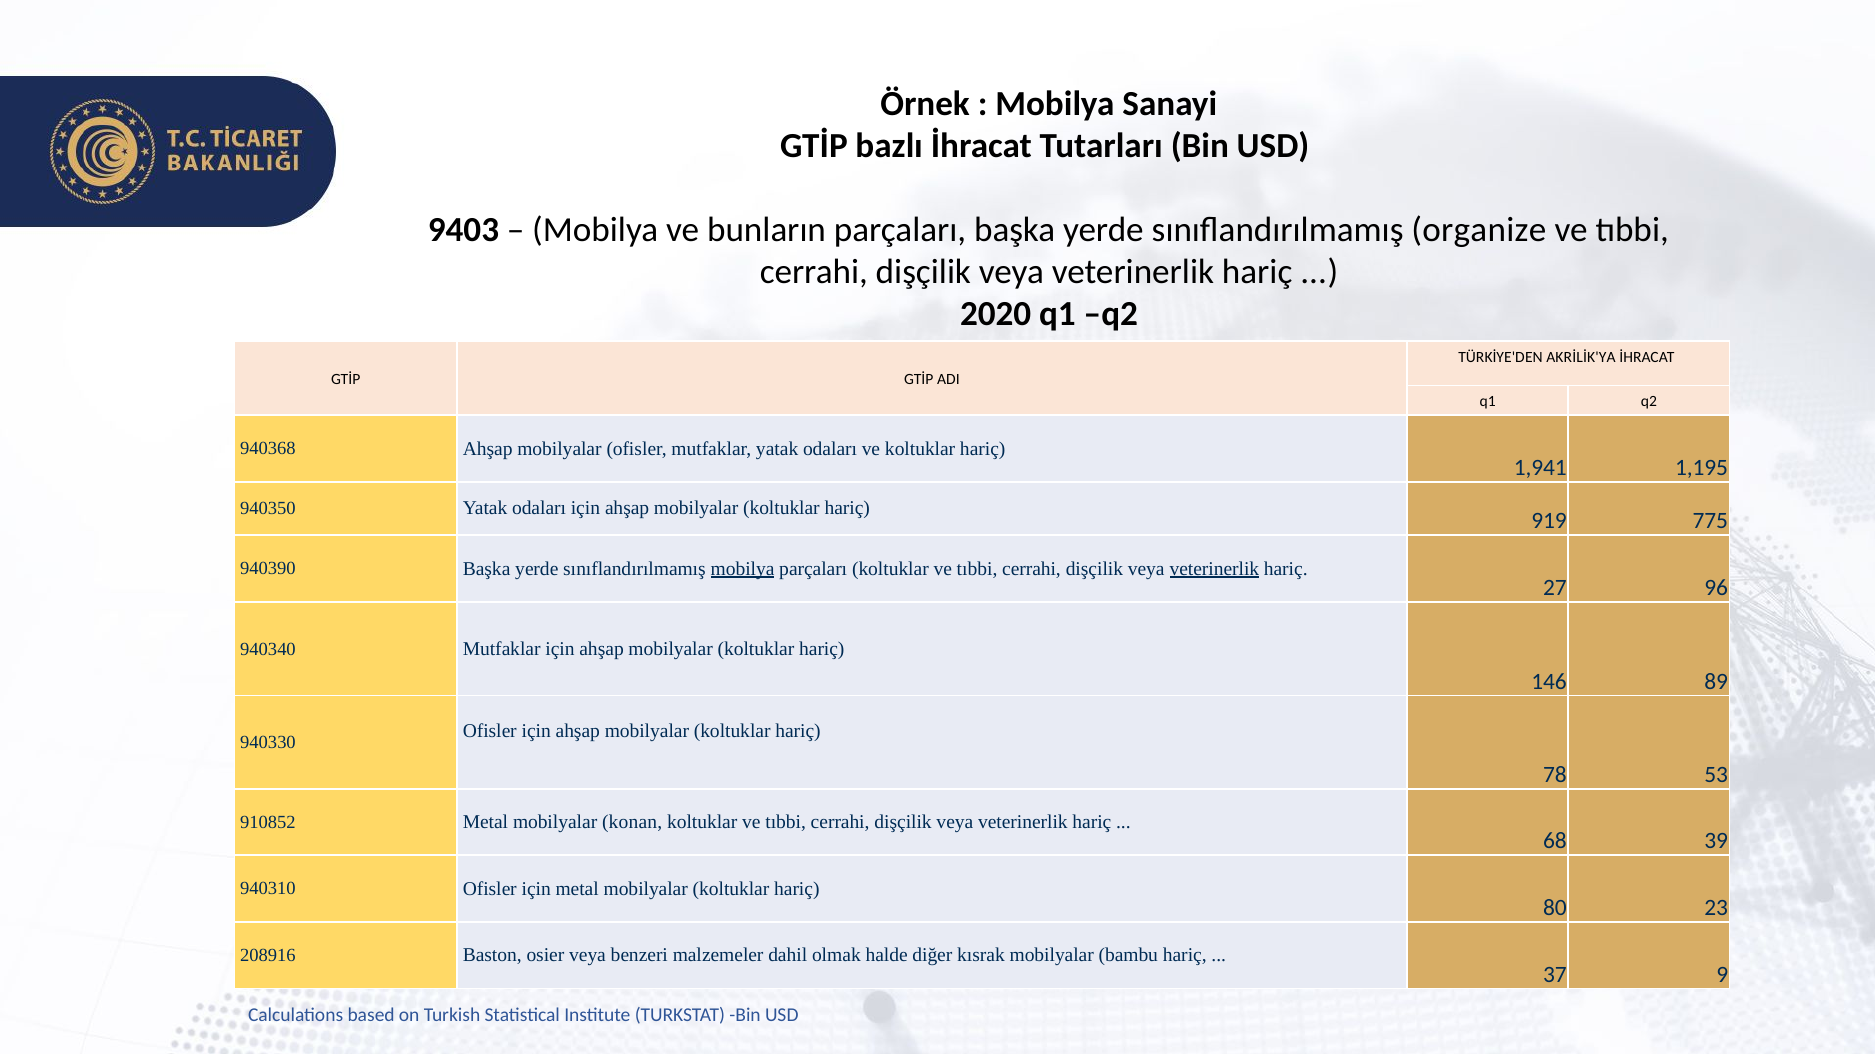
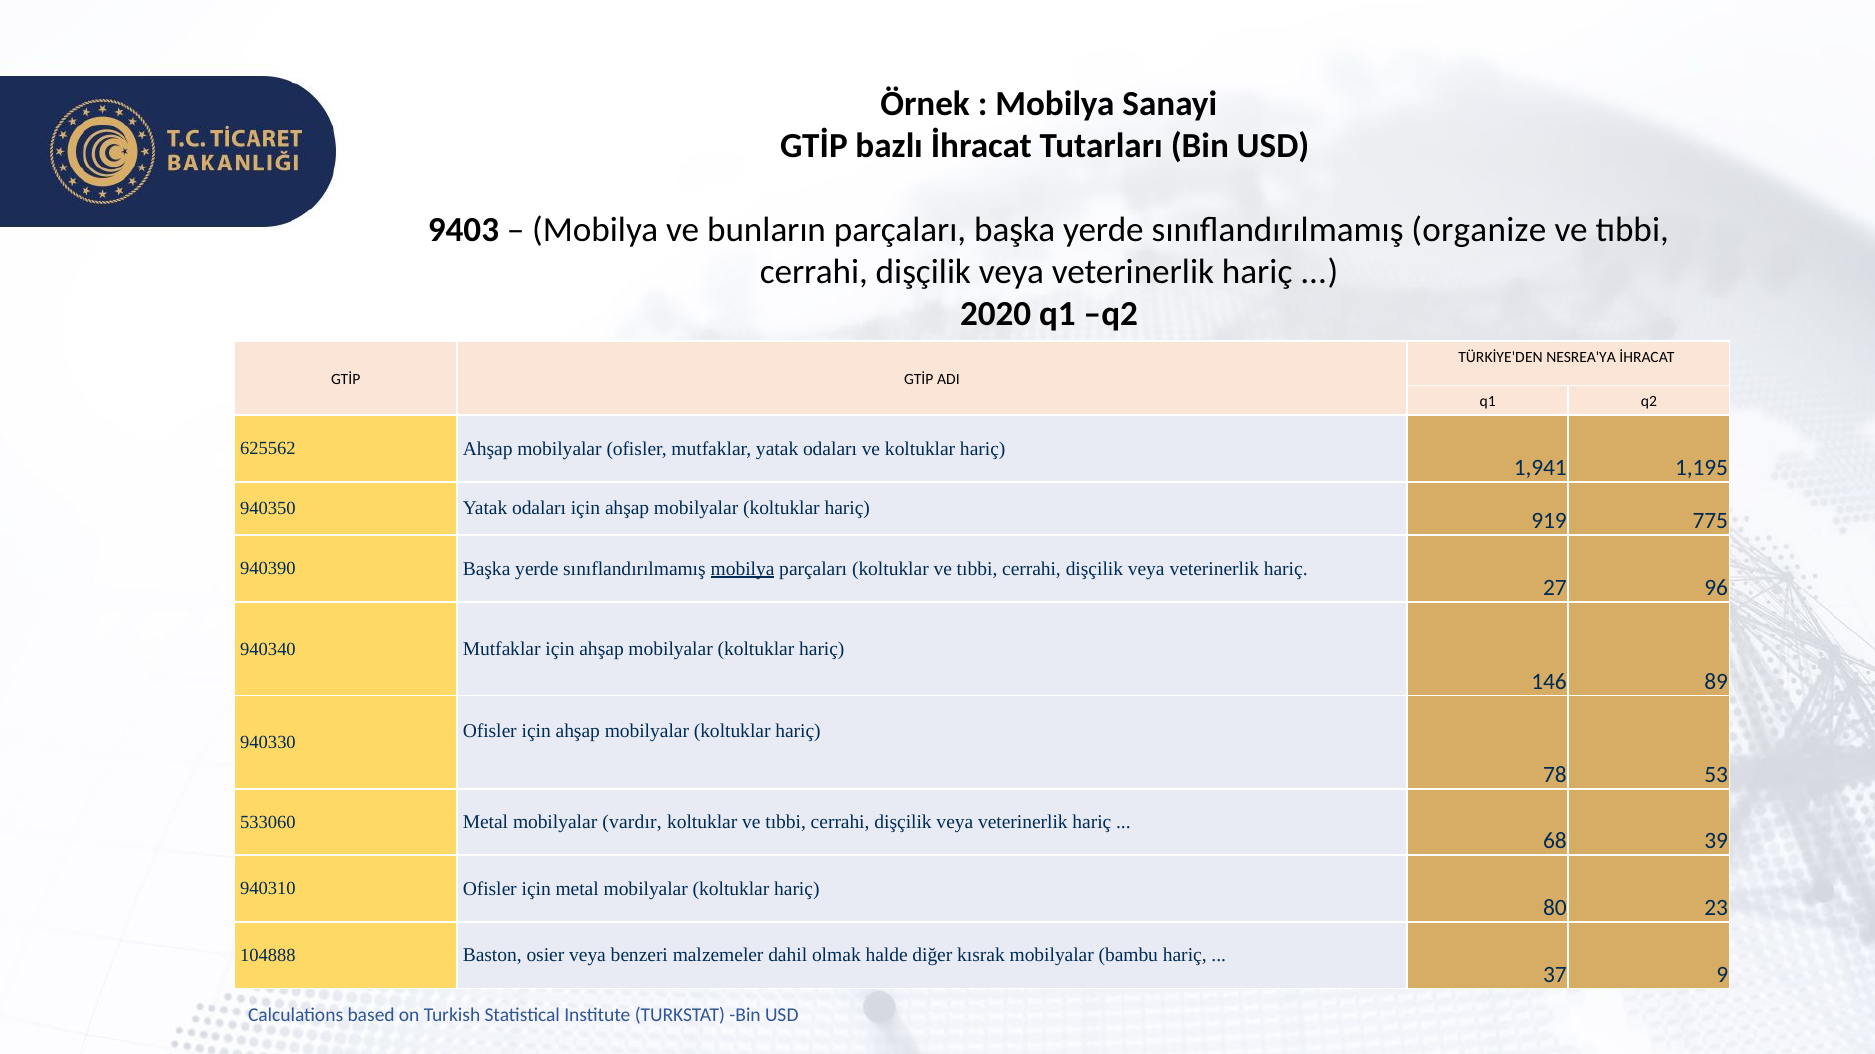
AKRİLİK'YA: AKRİLİK'YA -> NESREA'YA (1581, 357)
940368: 940368 -> 625562 (268, 449)
veterinerlik underline: present -> none (1214, 569)
910852: 910852 -> 533060 (268, 823)
konan: konan -> vardır (632, 823)
208916: 208916 -> 104888 (268, 956)
